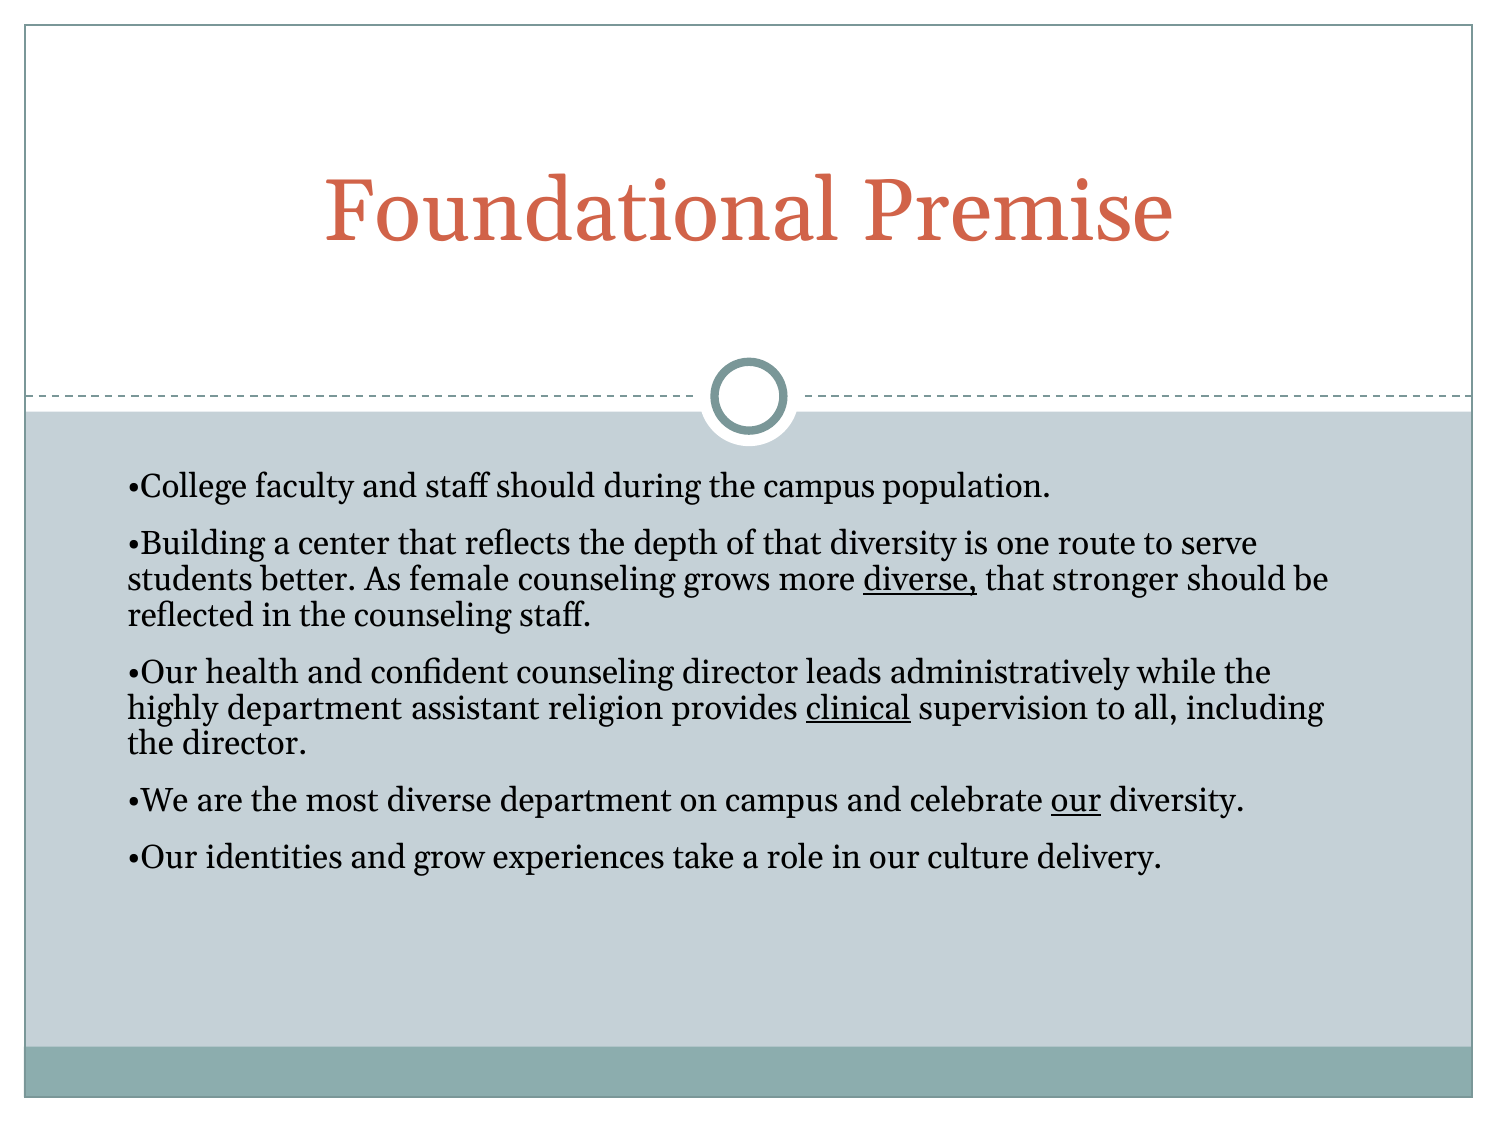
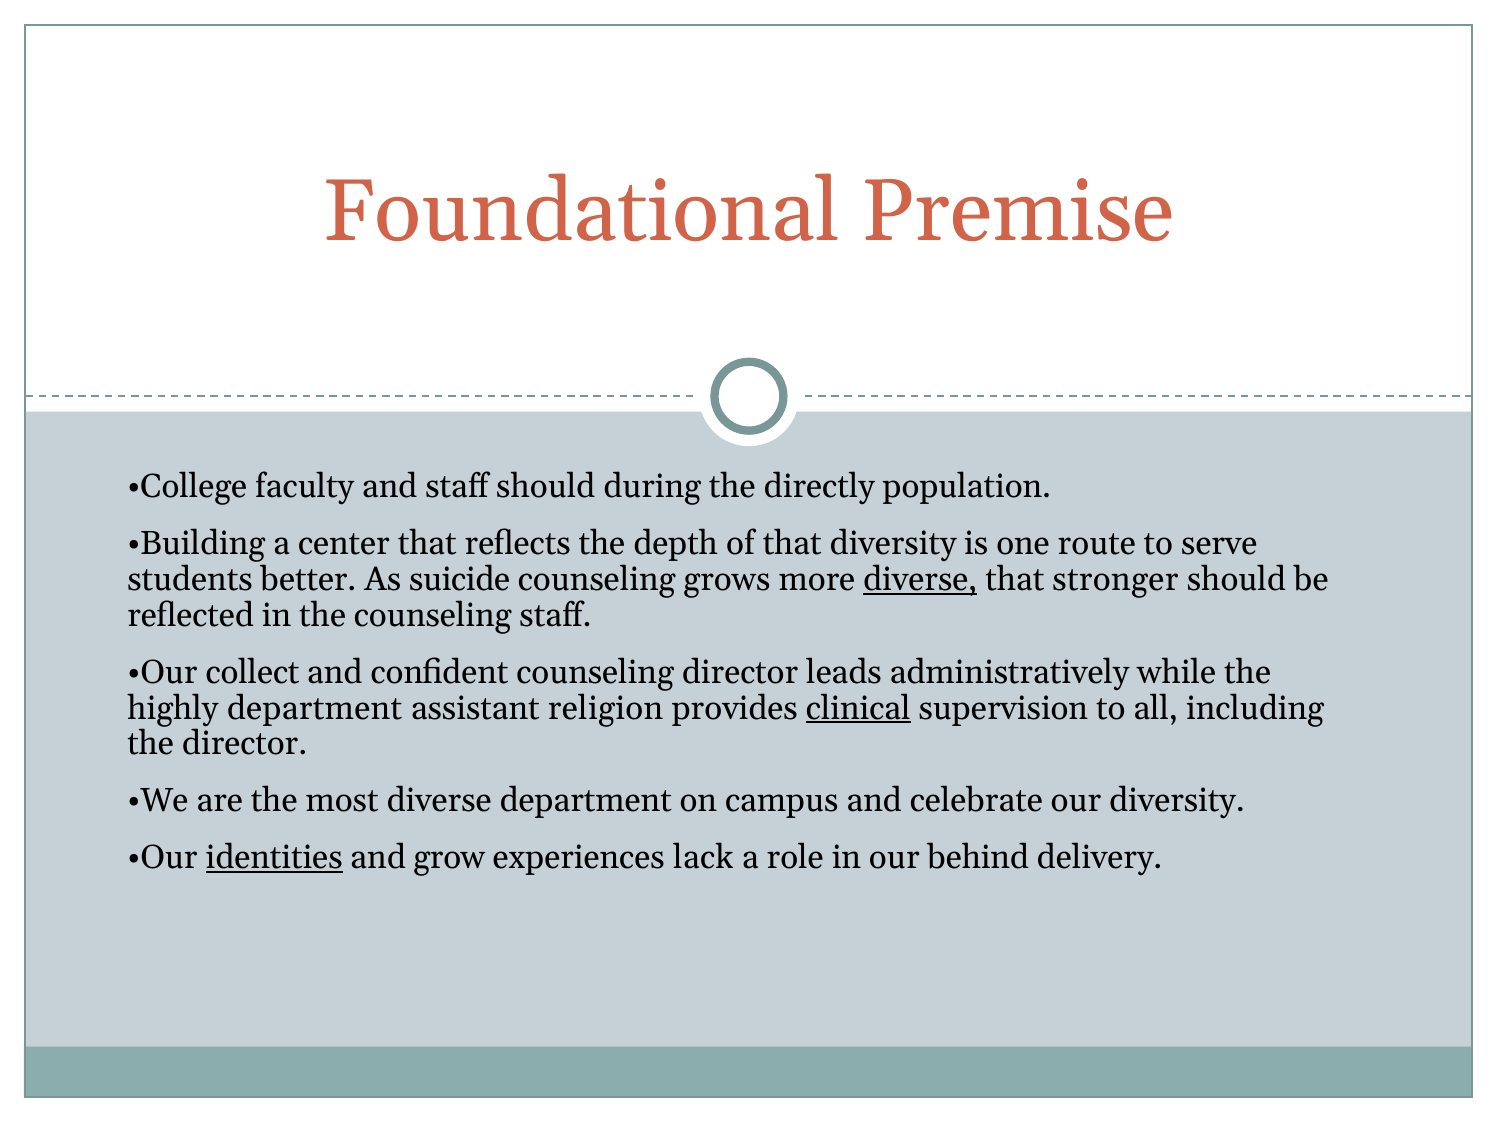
the campus: campus -> directly (819, 487)
female: female -> suicide (460, 580)
health: health -> collect (253, 672)
our underline: present -> none (1076, 801)
identities underline: none -> present (274, 858)
take: take -> lack (703, 858)
culture: culture -> behind (978, 858)
